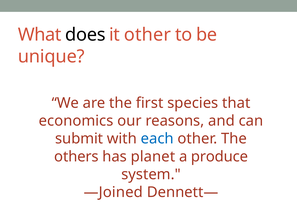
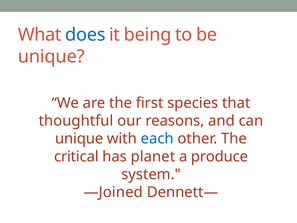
does colour: black -> blue (85, 35)
it other: other -> being (148, 35)
economics: economics -> thoughtful (76, 121)
submit: submit -> unique (79, 139)
others: others -> critical (76, 156)
